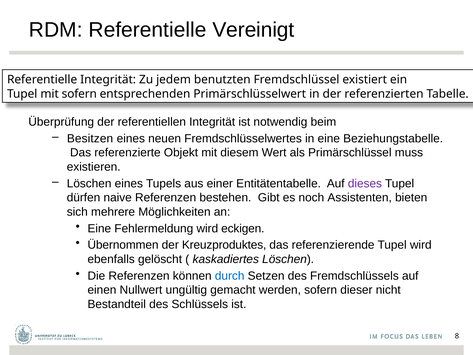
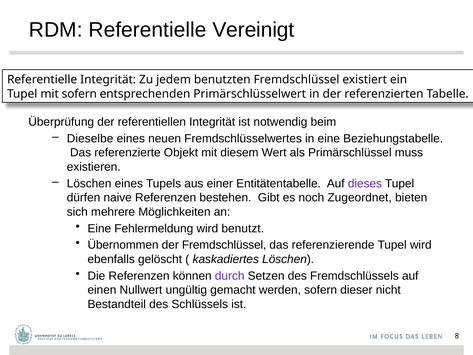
Besitzen: Besitzen -> Dieselbe (90, 138)
Assistenten: Assistenten -> Zugeordnet (360, 198)
eckigen: eckigen -> benutzt (243, 228)
der Kreuzproduktes: Kreuzproduktes -> Fremdschlüssel (224, 245)
durch colour: blue -> purple (230, 276)
